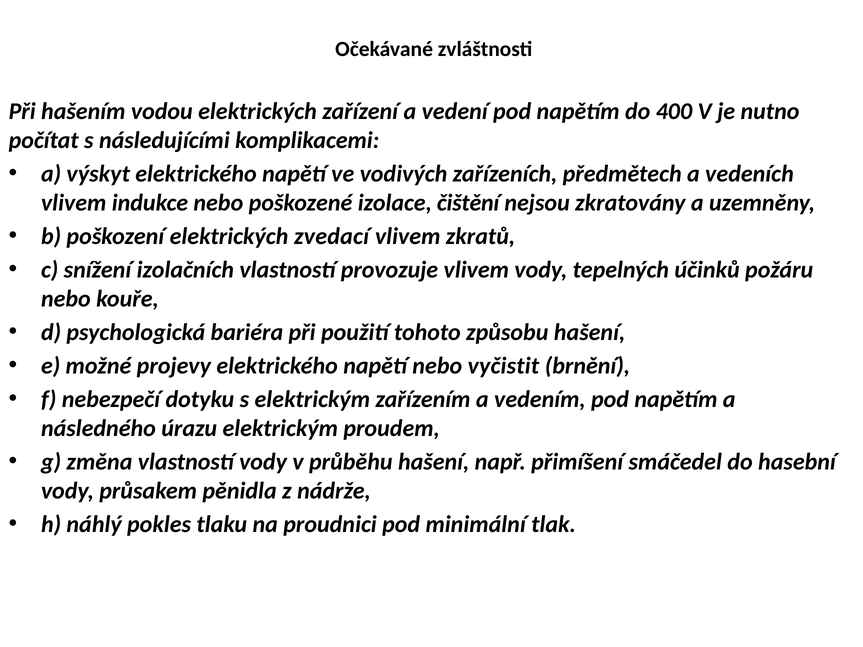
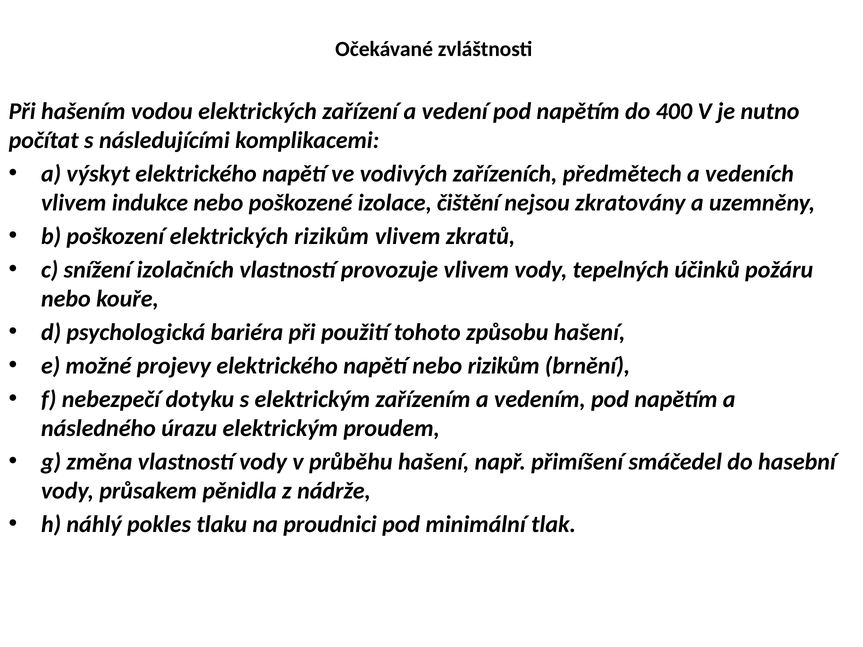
elektrických zvedací: zvedací -> rizikům (332, 236)
nebo vyčistit: vyčistit -> rizikům (504, 366)
